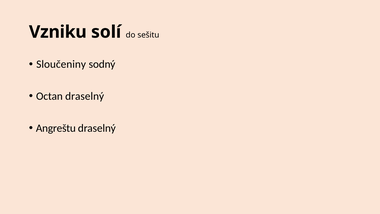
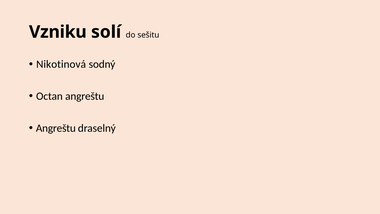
Sloučeniny: Sloučeniny -> Nikotinová (61, 64)
Octan draselný: draselný -> angreštu (85, 96)
